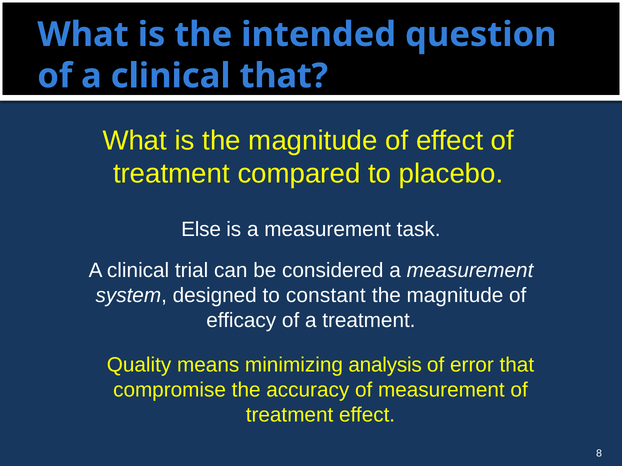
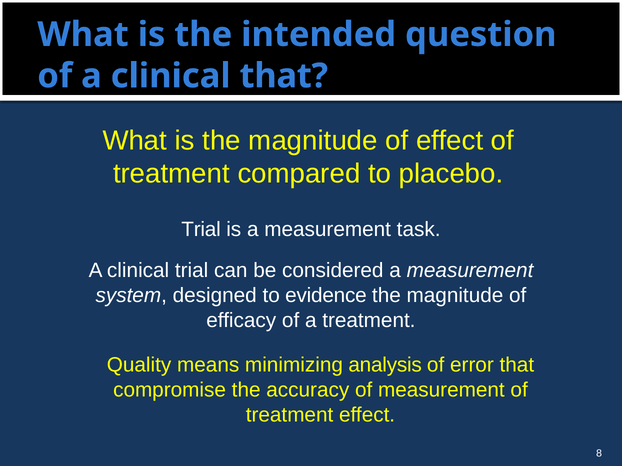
Else: Else -> Trial (201, 229)
constant: constant -> evidence (326, 296)
